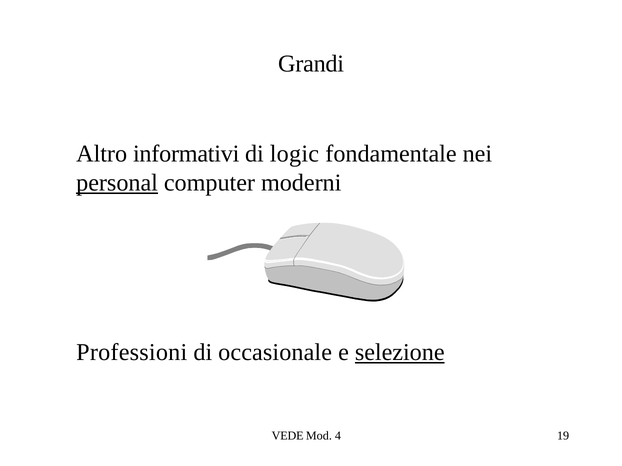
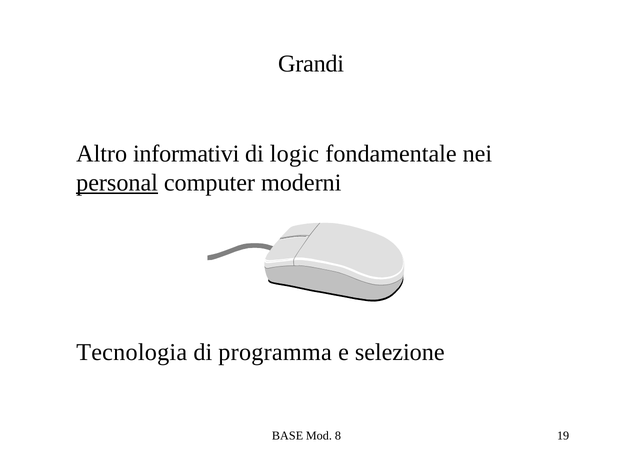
Professioni: Professioni -> Tecnologia (132, 353)
occasionale: occasionale -> programma (275, 353)
selezione underline: present -> none (400, 353)
VEDE: VEDE -> BASE (288, 436)
4: 4 -> 8 (338, 436)
